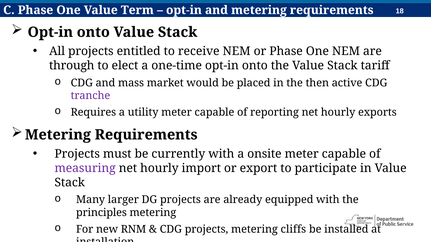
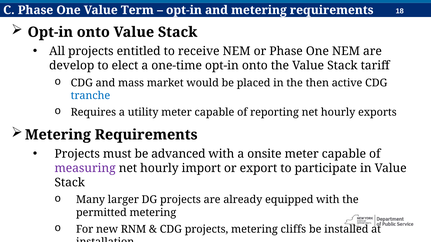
through: through -> develop (72, 66)
tranche colour: purple -> blue (90, 96)
be currently: currently -> advanced (178, 154)
principles: principles -> permitted (101, 213)
